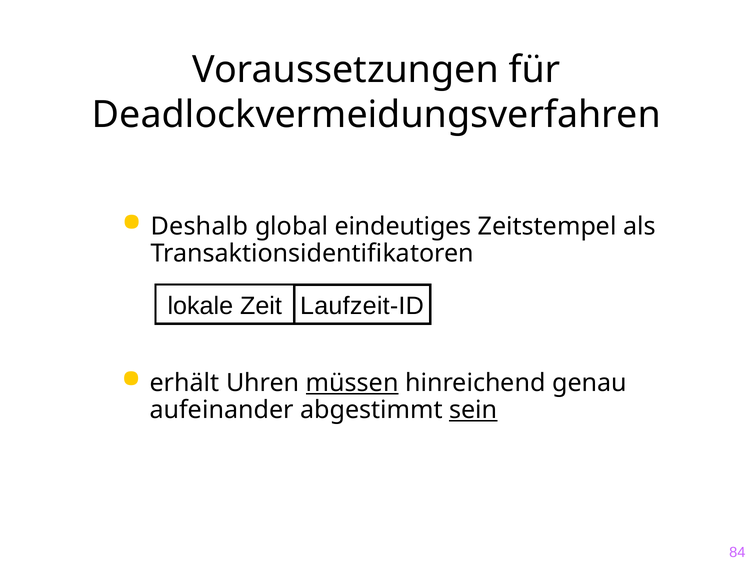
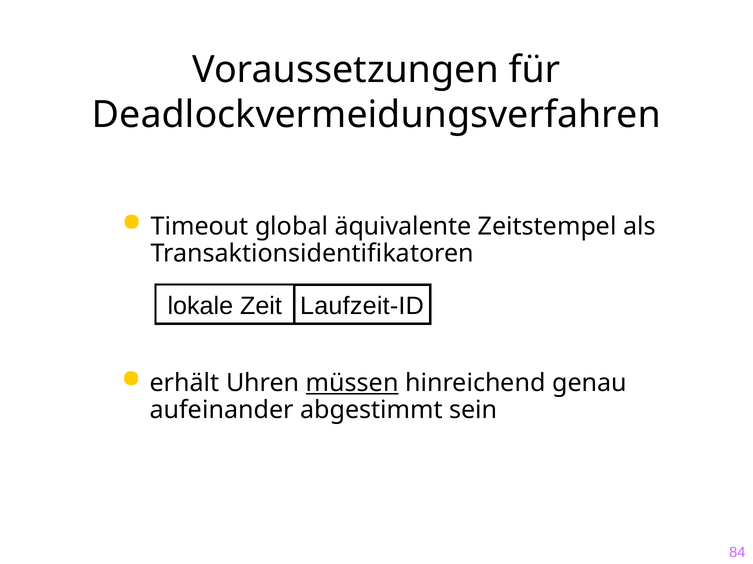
Deshalb: Deshalb -> Timeout (200, 227)
eindeutiges: eindeutiges -> äquivalente (403, 227)
sein underline: present -> none (473, 411)
